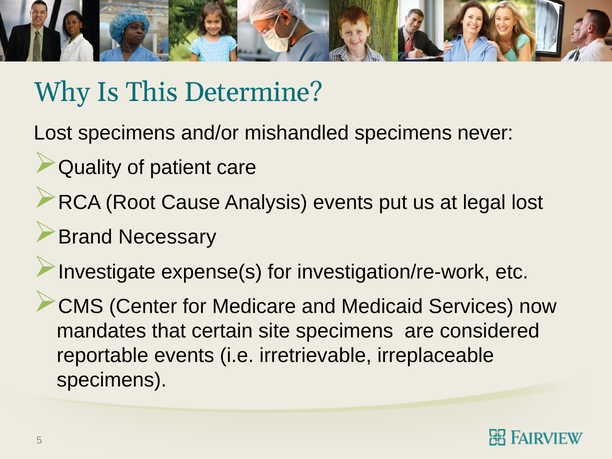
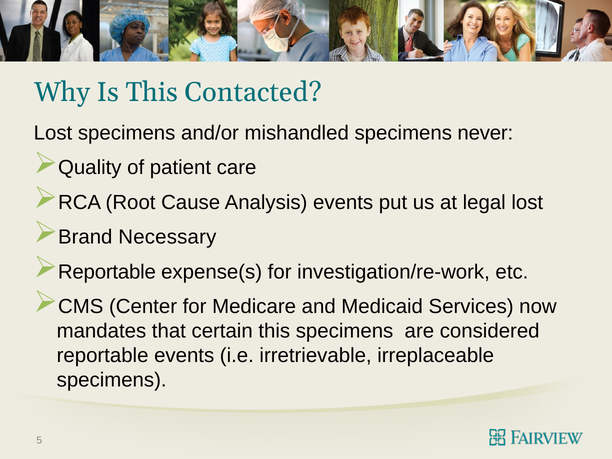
Determine: Determine -> Contacted (253, 92)
Investigate: Investigate -> Reportable (107, 272)
certain site: site -> this (274, 331)
